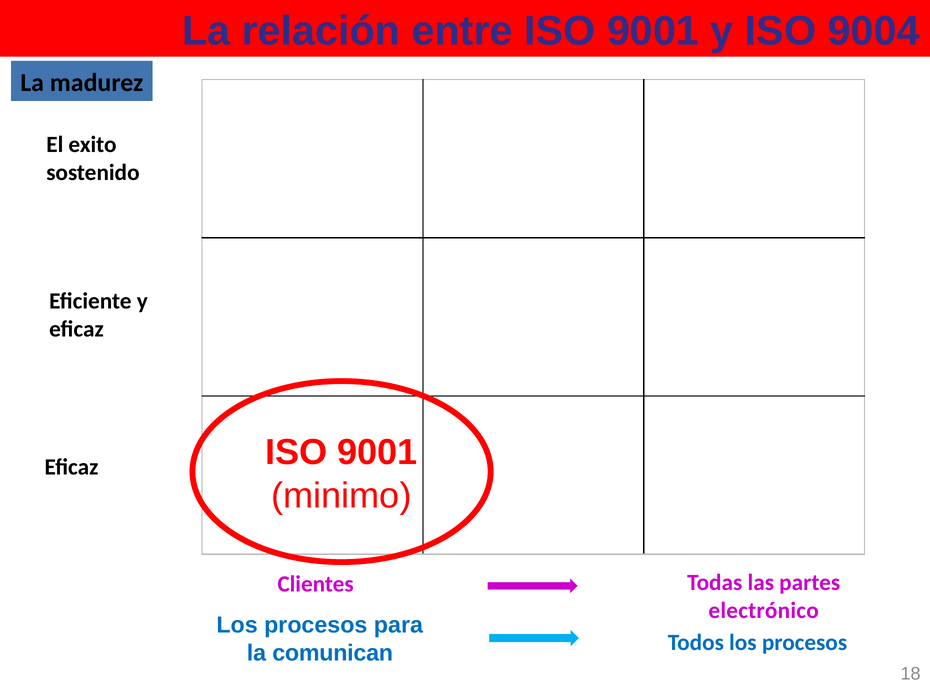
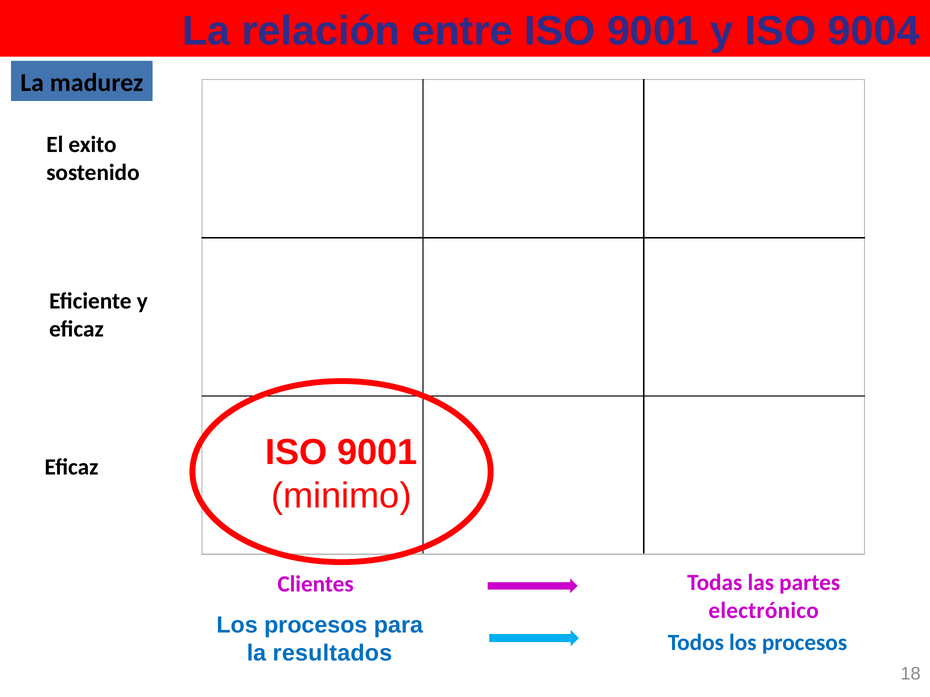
comunican: comunican -> resultados (332, 653)
